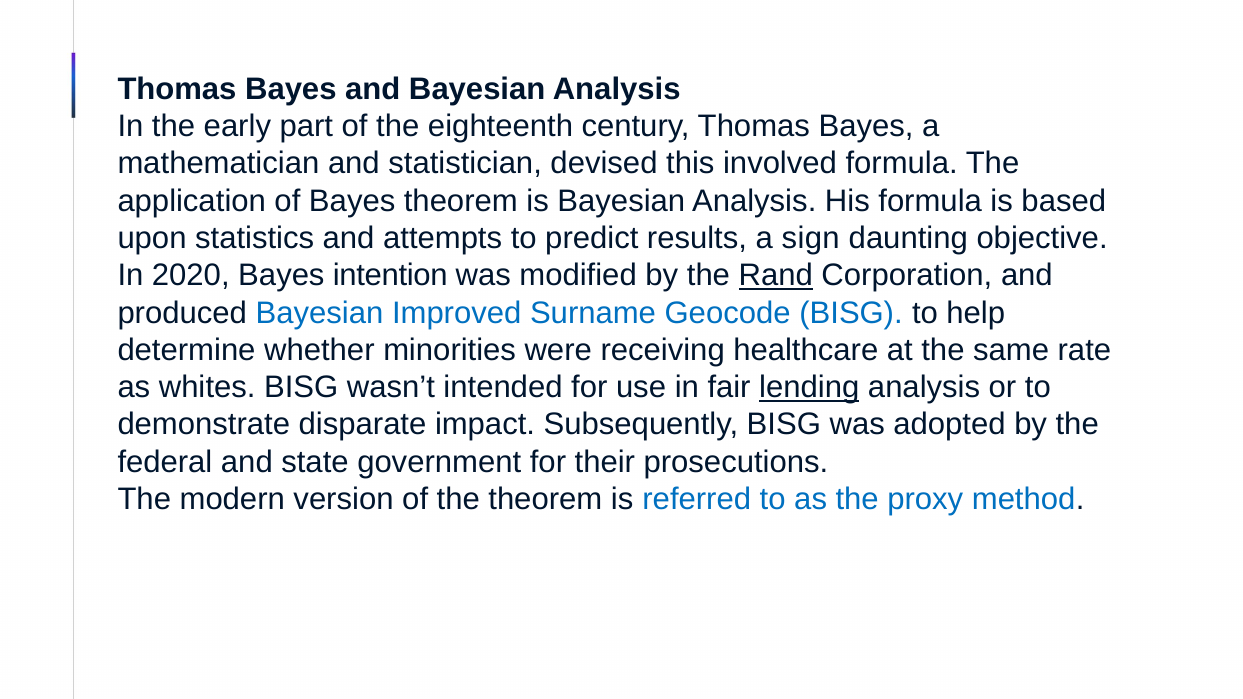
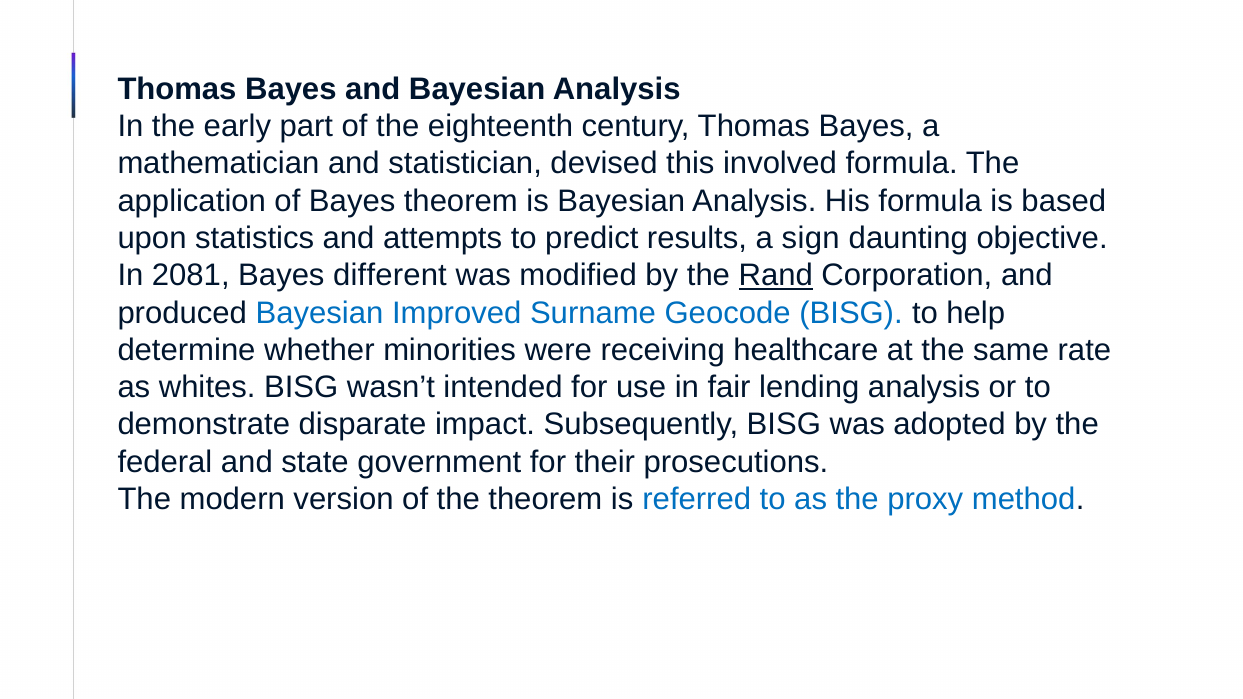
2020: 2020 -> 2081 (191, 276)
intention: intention -> different (390, 276)
lending underline: present -> none (809, 388)
